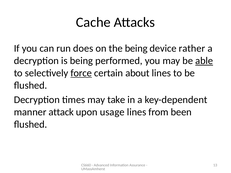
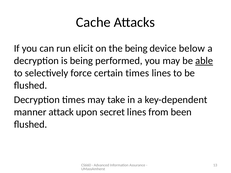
does: does -> elicit (83, 48)
rather: rather -> below (192, 48)
force underline: present -> none (81, 73)
certain about: about -> times (137, 73)
usage: usage -> secret (112, 112)
